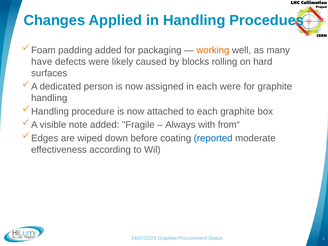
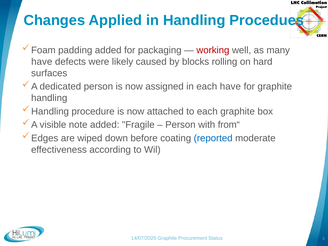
working colour: orange -> red (213, 50)
each were: were -> have (230, 86)
Always: Always -> Person (180, 125)
